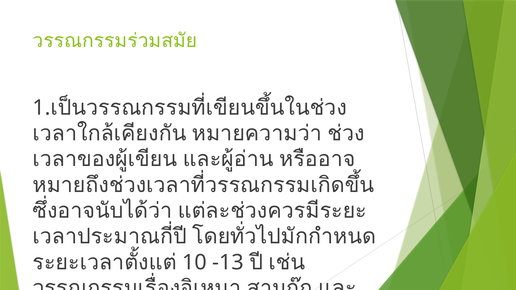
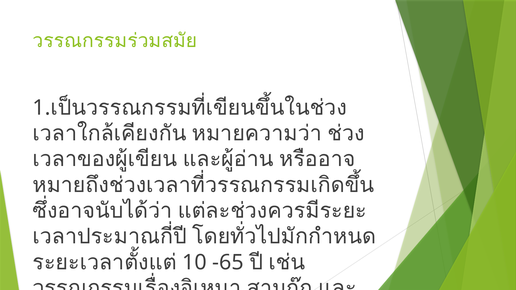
-13: -13 -> -65 (228, 263)
